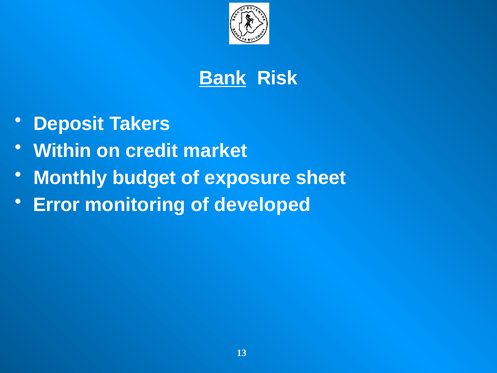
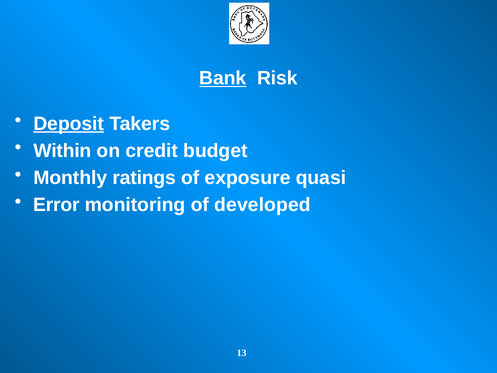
Deposit underline: none -> present (69, 124)
market: market -> budget (215, 151)
budget: budget -> ratings (144, 178)
sheet: sheet -> quasi (321, 178)
